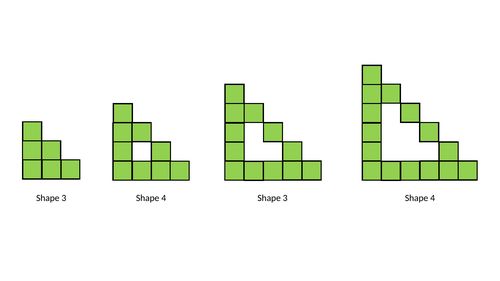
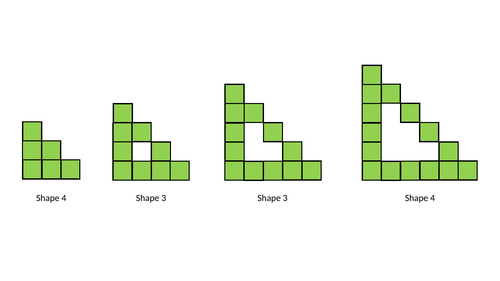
3: 3 -> 4 (64, 198)
4: 4 -> 3 (164, 198)
